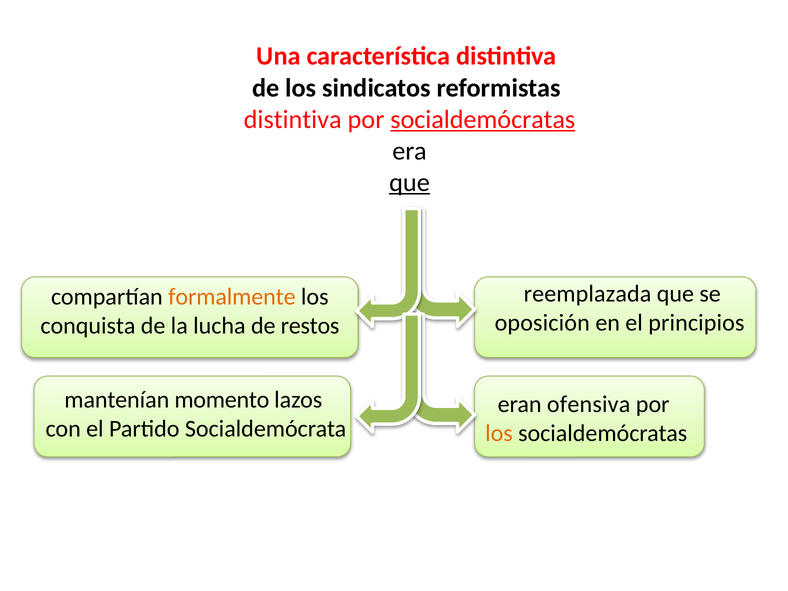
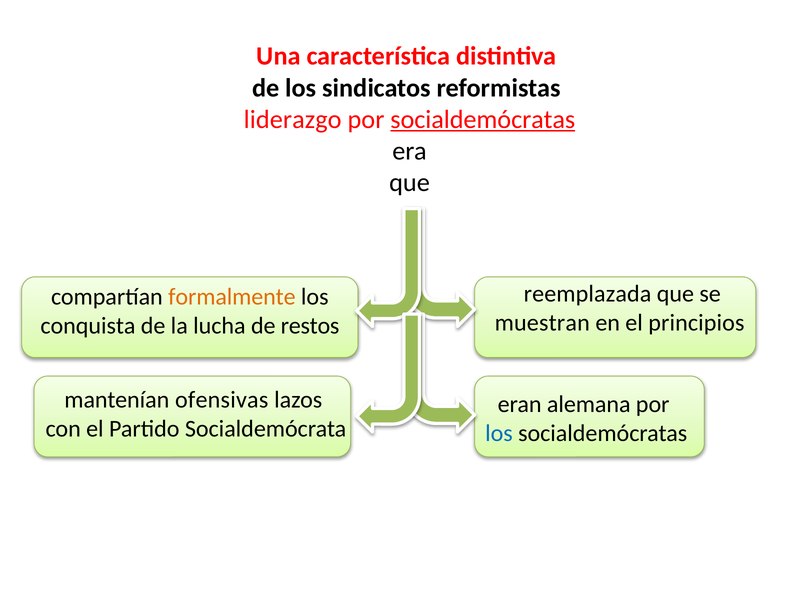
distintiva: distintiva -> liderazgo (293, 119)
que underline: present -> none (410, 182)
oposición: oposición -> muestran (542, 323)
momento: momento -> ofensivas (222, 400)
ofensiva: ofensiva -> alemana (589, 404)
los colour: orange -> blue (499, 433)
